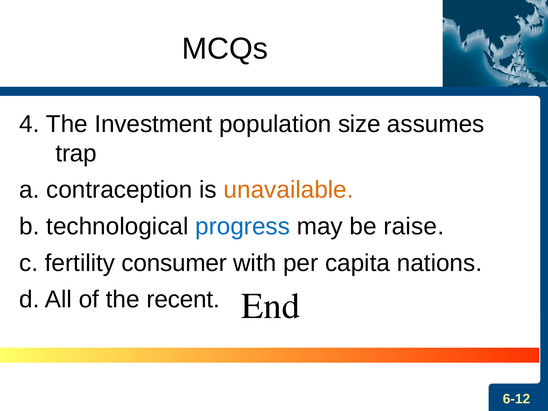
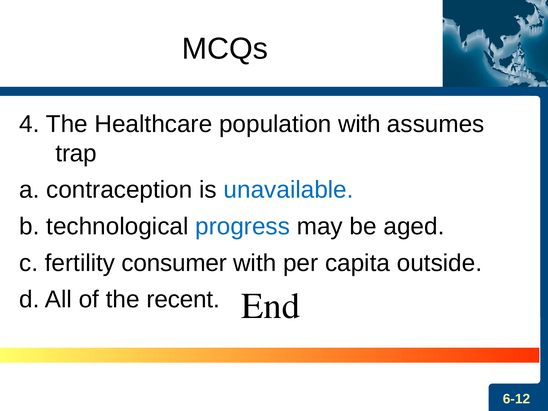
Investment: Investment -> Healthcare (153, 124)
population size: size -> with (359, 124)
unavailable colour: orange -> blue (289, 190)
raise: raise -> aged (414, 226)
nations: nations -> outside (439, 263)
